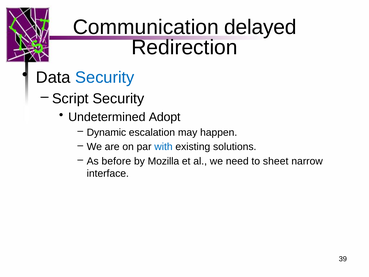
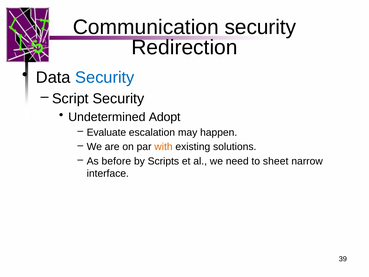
Communication delayed: delayed -> security (260, 27)
Dynamic: Dynamic -> Evaluate (106, 132)
with colour: blue -> orange (163, 147)
Mozilla: Mozilla -> Scripts (163, 161)
